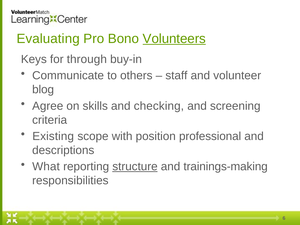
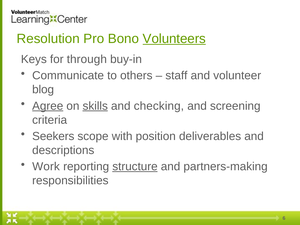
Evaluating: Evaluating -> Resolution (48, 39)
Agree underline: none -> present (48, 106)
skills underline: none -> present (95, 106)
Existing: Existing -> Seekers (53, 136)
professional: professional -> deliverables (210, 136)
What: What -> Work (46, 167)
trainings-making: trainings-making -> partners-making (226, 167)
